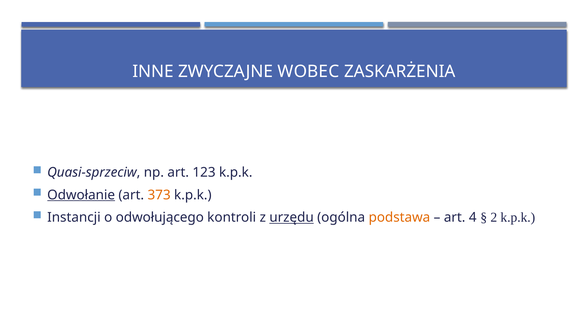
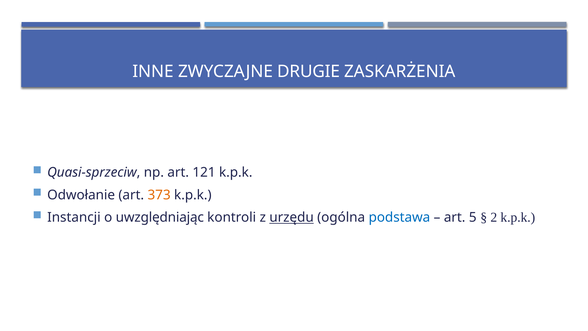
WOBEC: WOBEC -> DRUGIE (309, 71)
123: 123 -> 121 (204, 172)
Odwołanie underline: present -> none (81, 195)
odwołującego: odwołującego -> uwzględniając (160, 217)
podstawa colour: orange -> blue (399, 217)
4: 4 -> 5 (473, 217)
